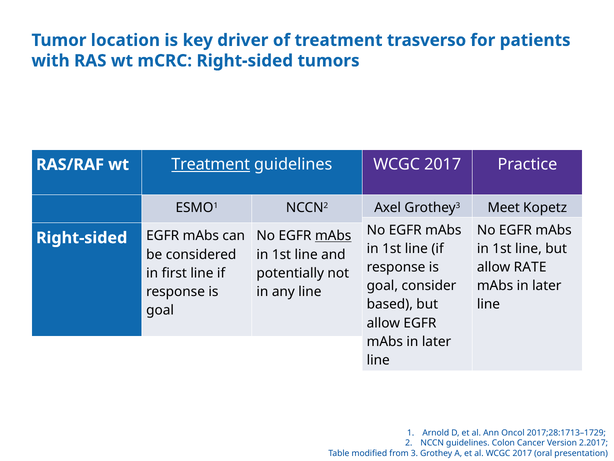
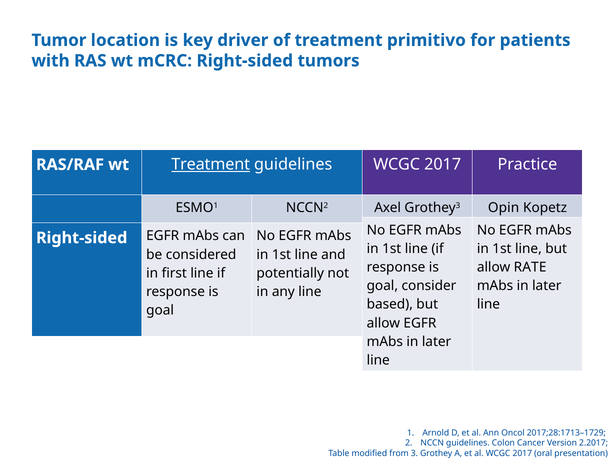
trasverso: trasverso -> primitivo (426, 40)
Meet: Meet -> Opin (504, 208)
mAbs underline: present -> none (333, 236)
